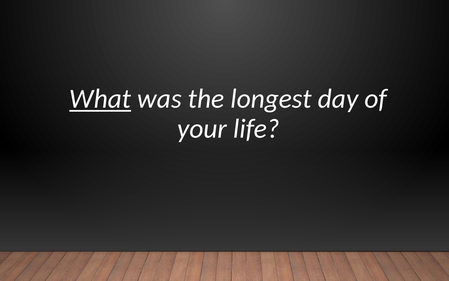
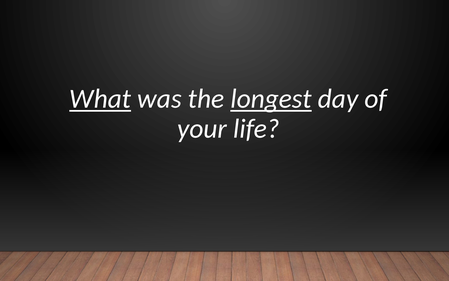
longest underline: none -> present (271, 99)
